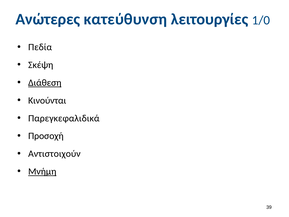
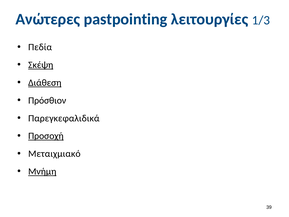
κατεύθυνση: κατεύθυνση -> pastpointing (125, 19)
1/0: 1/0 -> 1/3 (261, 20)
Σκέψη underline: none -> present (41, 65)
Κινούνται: Κινούνται -> Πρόσθιον (47, 100)
Προσοχή underline: none -> present (46, 136)
Αντιστοιχούν: Αντιστοιχούν -> Μεταιχμιακό (54, 154)
